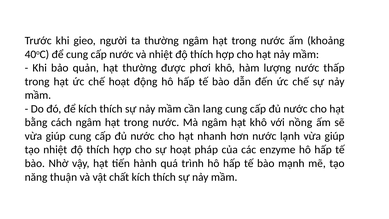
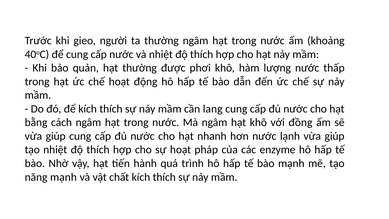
nồng: nồng -> đồng (300, 122)
năng thuận: thuận -> mạnh (63, 177)
